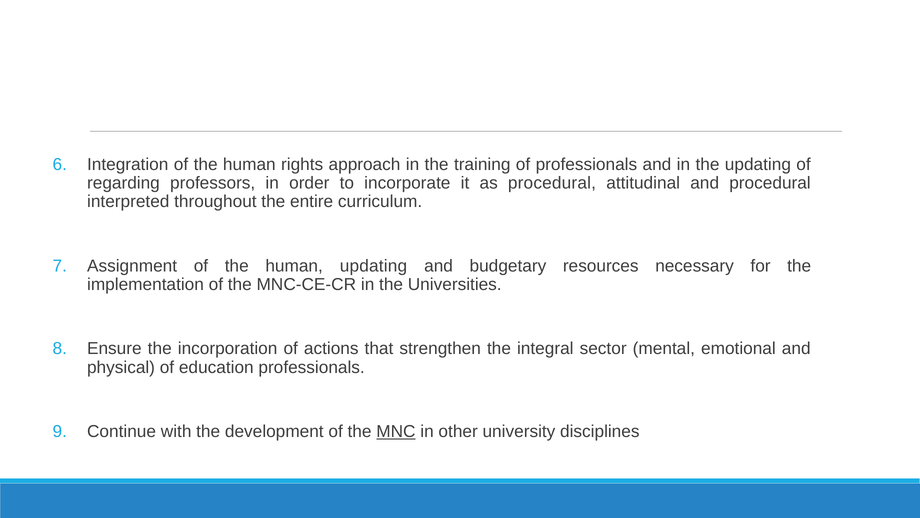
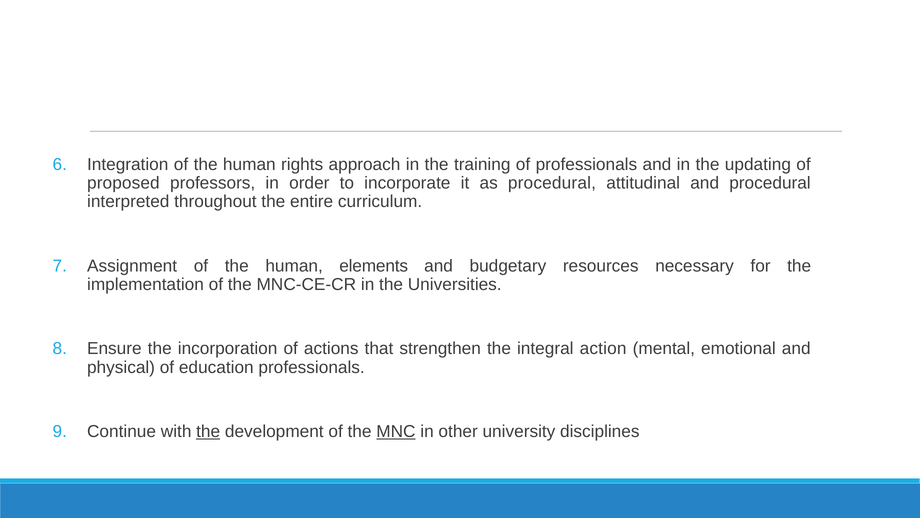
regarding: regarding -> proposed (123, 183)
human updating: updating -> elements (374, 266)
sector: sector -> action (603, 348)
the underline: none -> present (208, 431)
